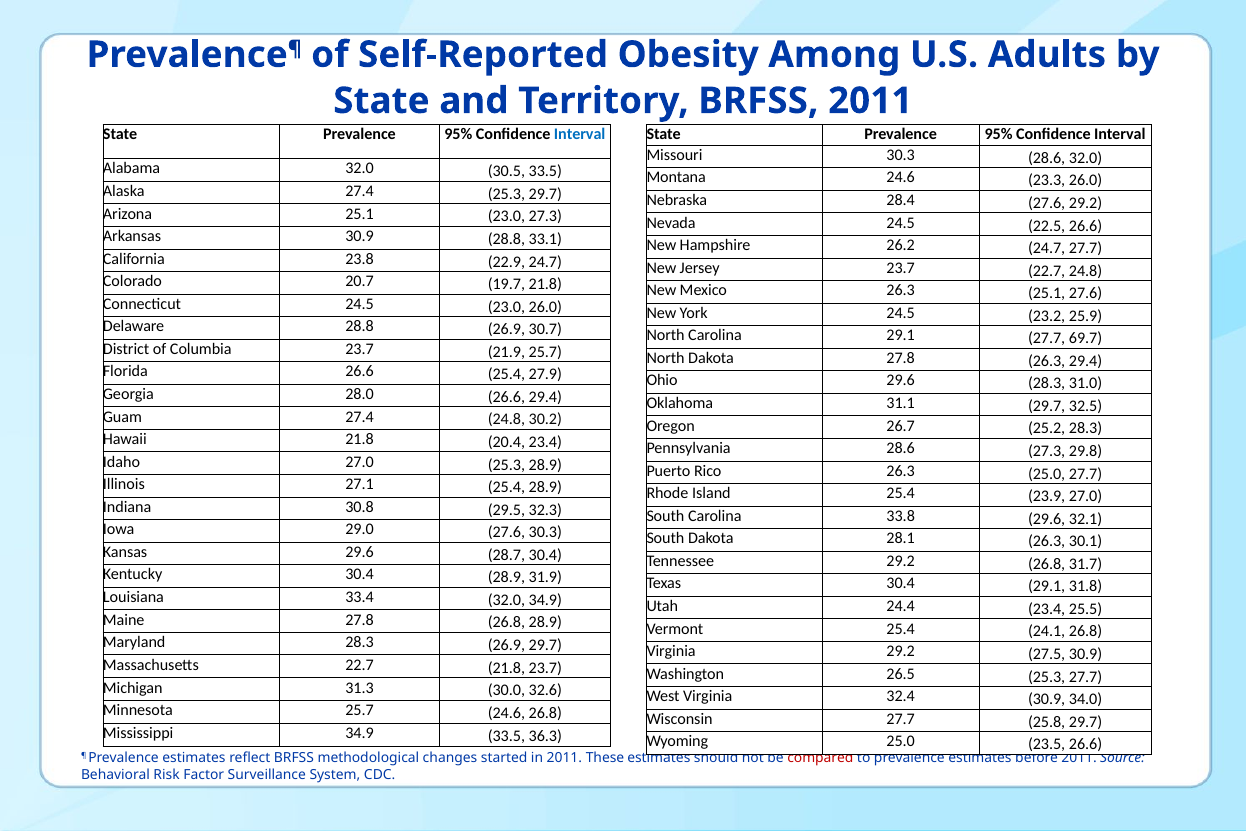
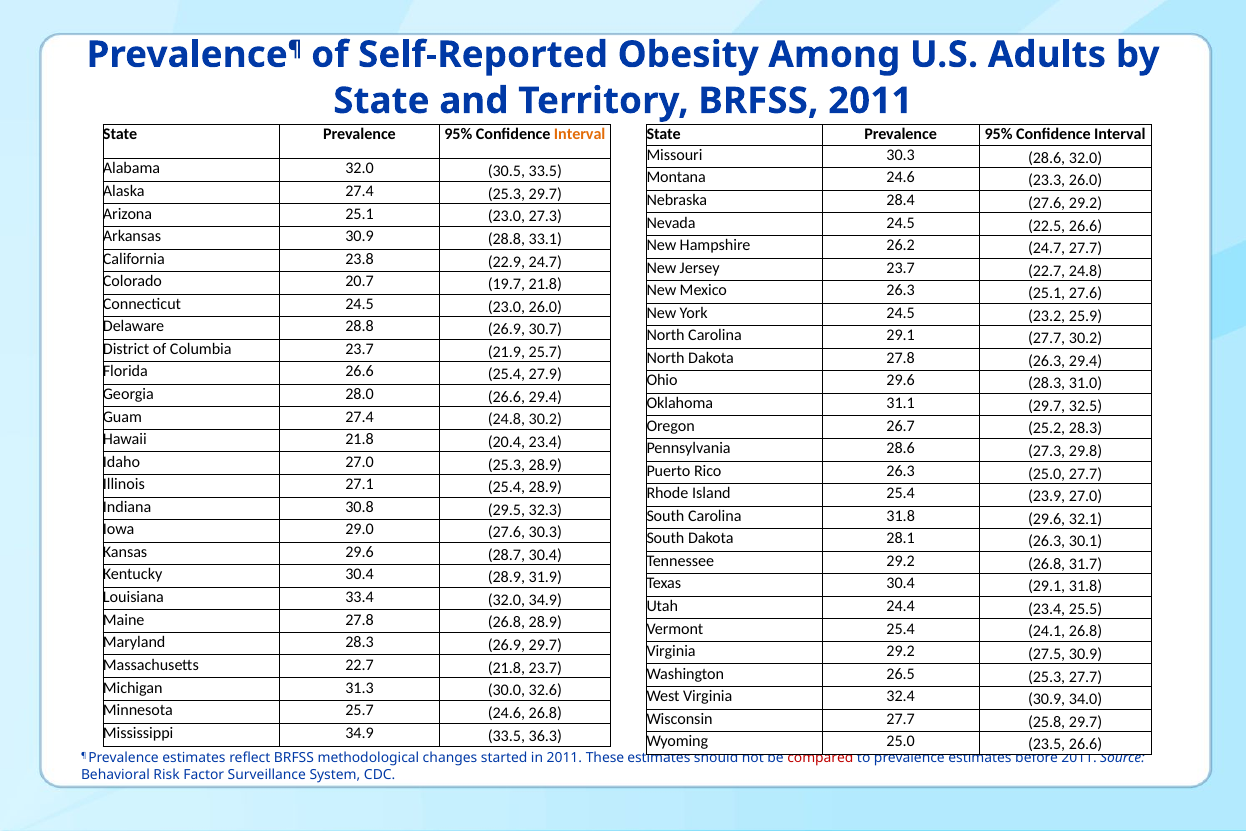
Interval colour: blue -> orange (580, 135)
27.7 69.7: 69.7 -> 30.2 (1086, 338)
Carolina 33.8: 33.8 -> 31.8 (901, 516)
